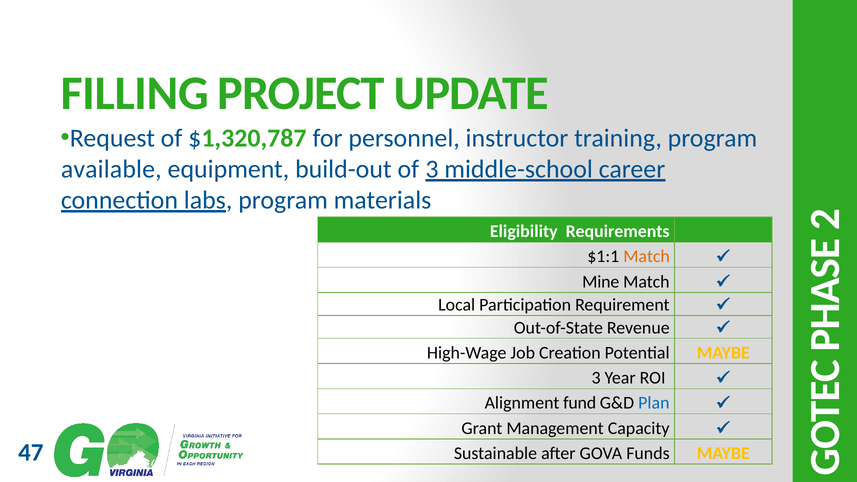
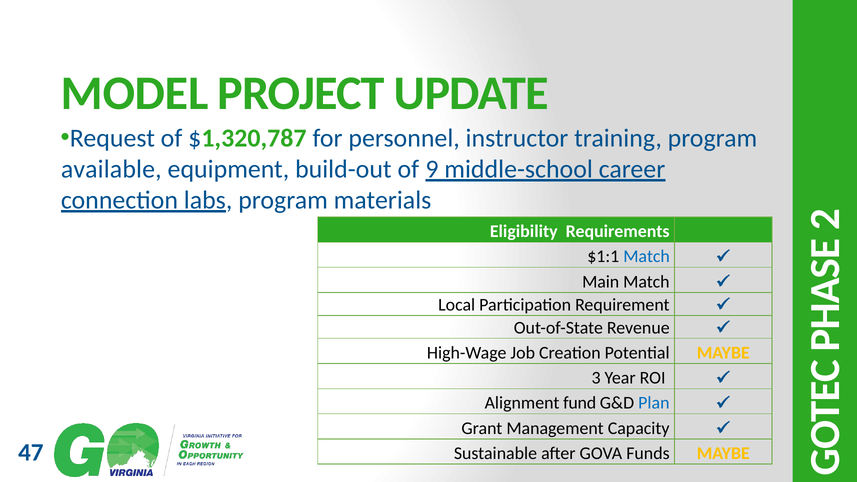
FILLING: FILLING -> MODEL (135, 93)
of 3: 3 -> 9 (432, 169)
Match colour: orange -> blue (647, 257)
Mine: Mine -> Main (601, 282)
